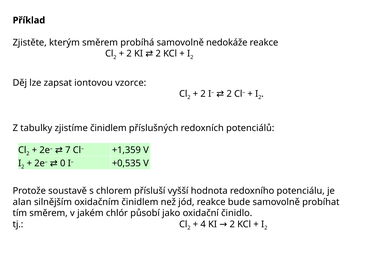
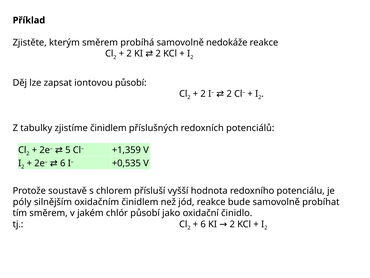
iontovou vzorce: vzorce -> působí (131, 83)
7: 7 -> 5 (68, 150)
2e– 0: 0 -> 6 (63, 163)
alan: alan -> póly (22, 202)
4: 4 -> 6 (203, 224)
